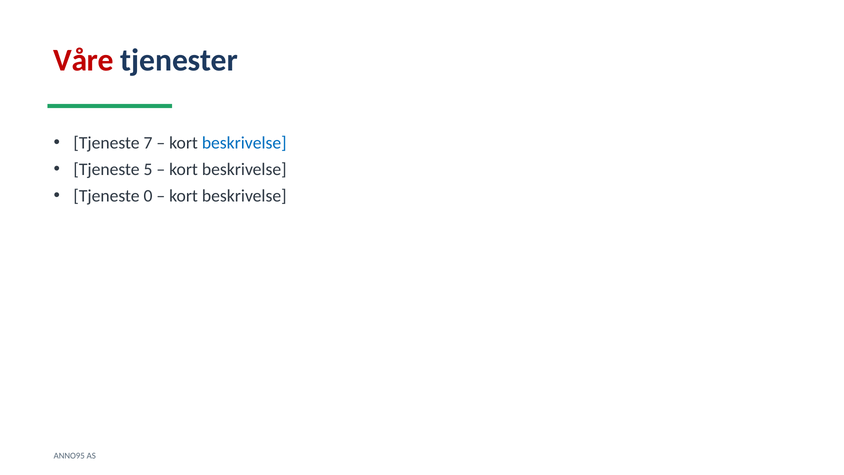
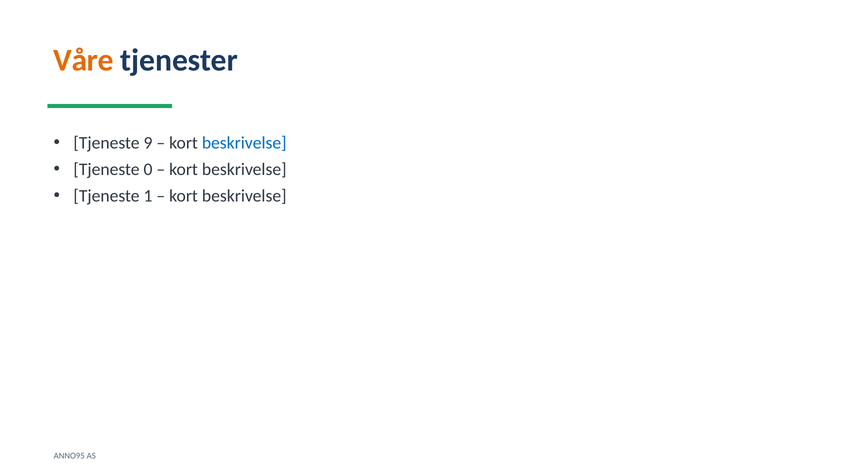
Våre colour: red -> orange (84, 60)
7: 7 -> 9 (148, 143)
5: 5 -> 0 (148, 169)
0: 0 -> 1 (148, 196)
